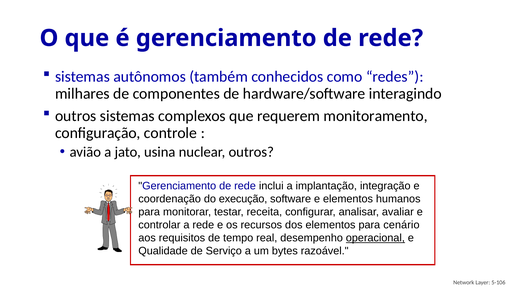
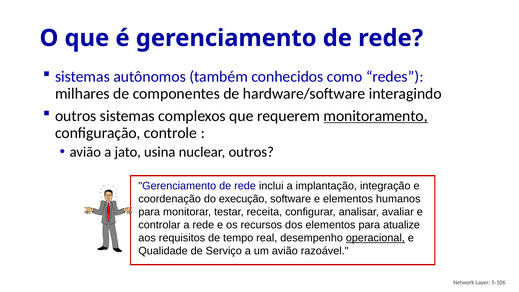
monitoramento underline: none -> present (376, 116)
cenário: cenário -> atualize (402, 225)
um bytes: bytes -> avião (285, 251)
